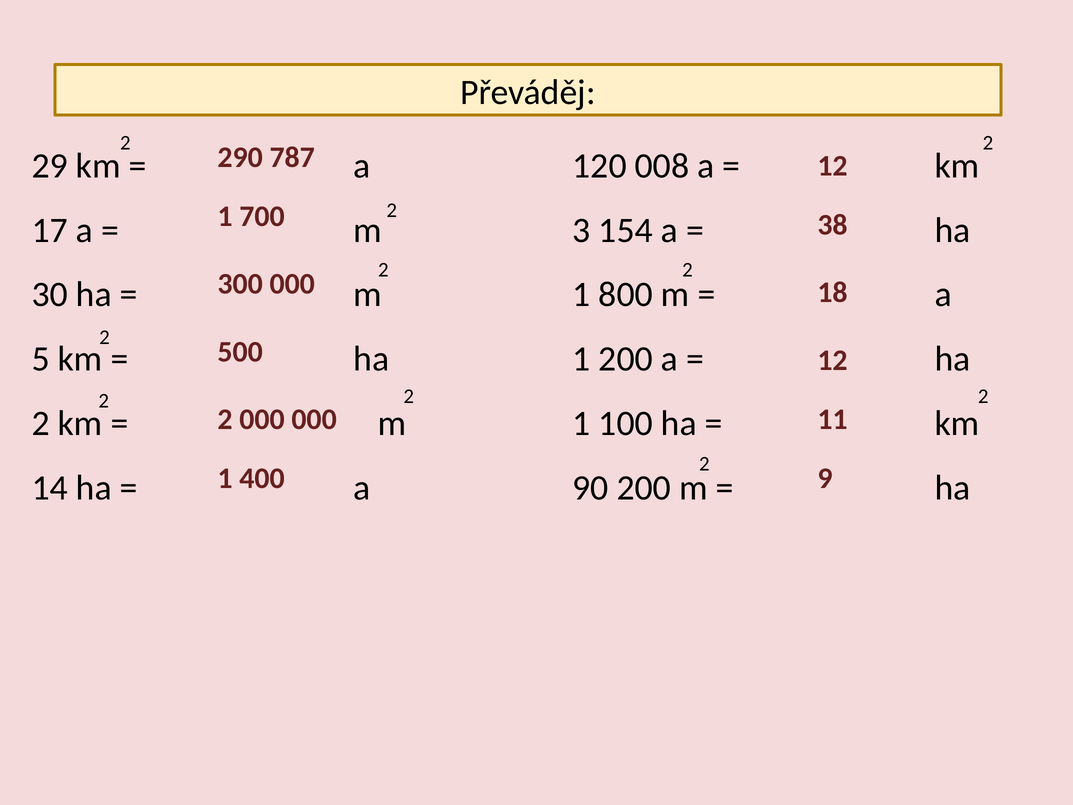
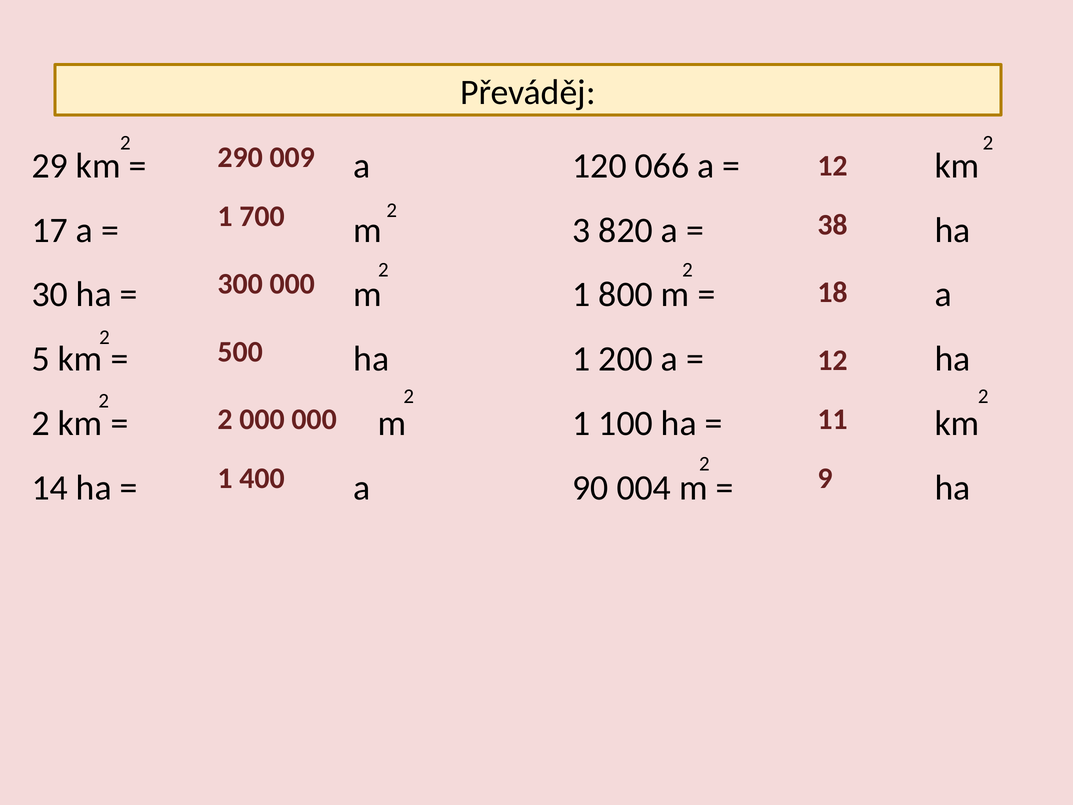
787: 787 -> 009 (292, 157)
008: 008 -> 066 (662, 166)
154: 154 -> 820 (626, 230)
90 200: 200 -> 004 (644, 488)
